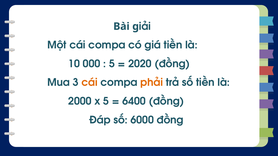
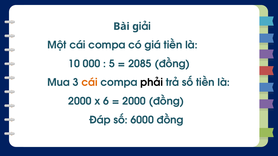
2020: 2020 -> 2085 (140, 64)
phải colour: orange -> black (152, 83)
x 5: 5 -> 6 (106, 102)
6400: 6400 -> 2000 (134, 102)
